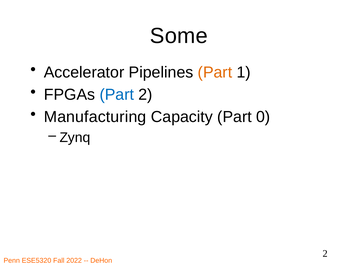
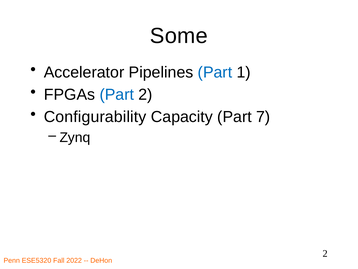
Part colour: orange -> blue (215, 72)
Manufacturing: Manufacturing -> Configurability (95, 117)
0: 0 -> 7 (263, 117)
